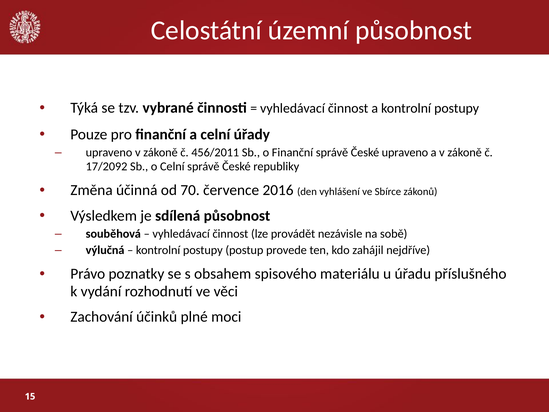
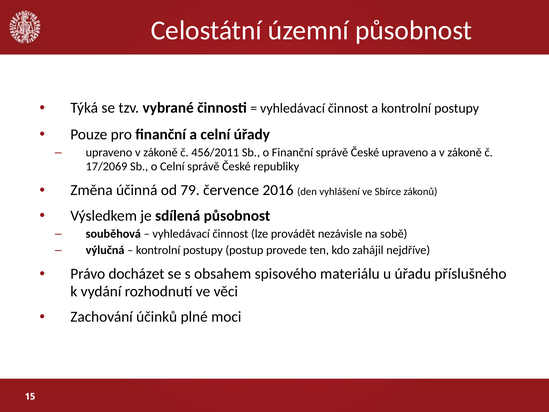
17/2092: 17/2092 -> 17/2069 (107, 166)
70: 70 -> 79 (190, 190)
poznatky: poznatky -> docházet (136, 274)
